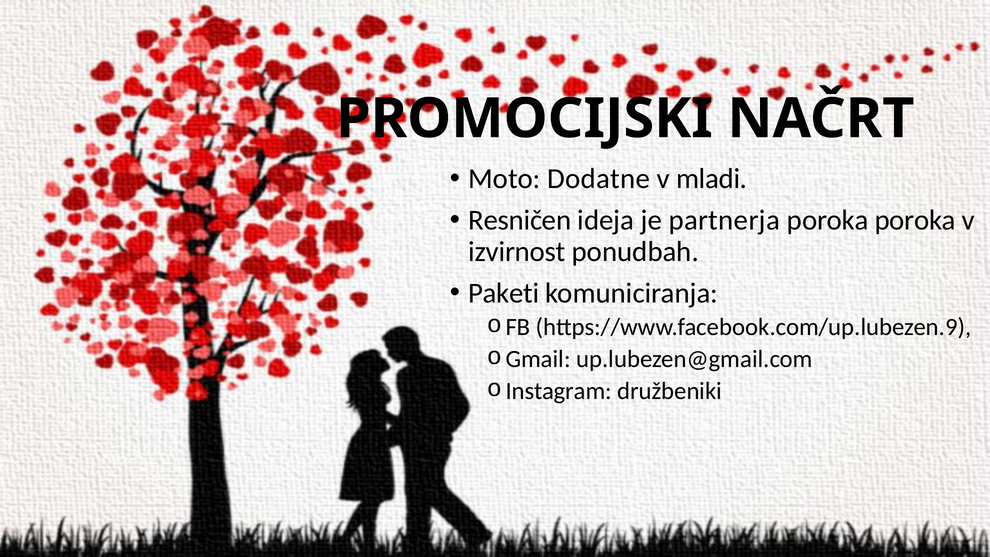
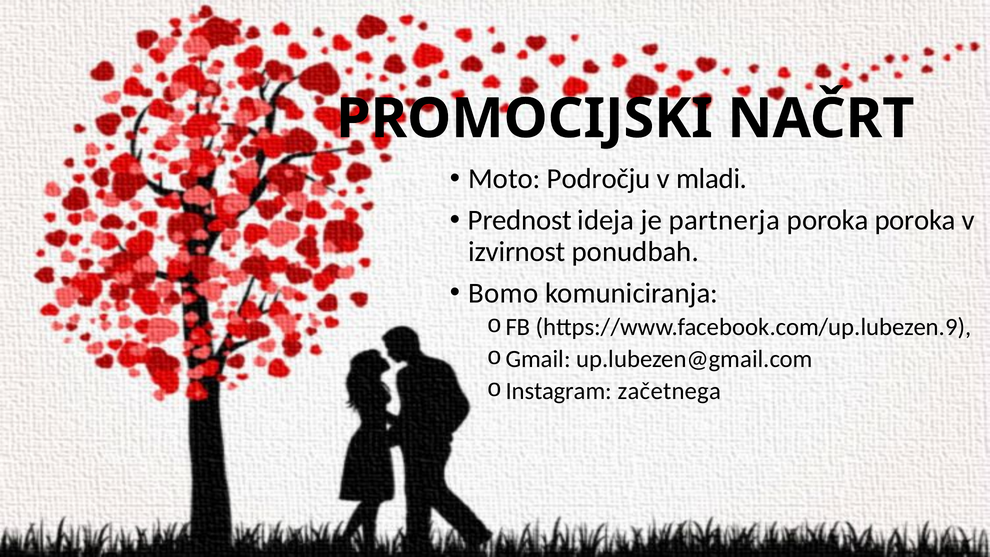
Dodatne: Dodatne -> Področju (599, 179)
Resničen: Resničen -> Prednost (520, 220)
Paketi: Paketi -> Bomo (503, 293)
družbeniki: družbeniki -> začetnega (669, 391)
